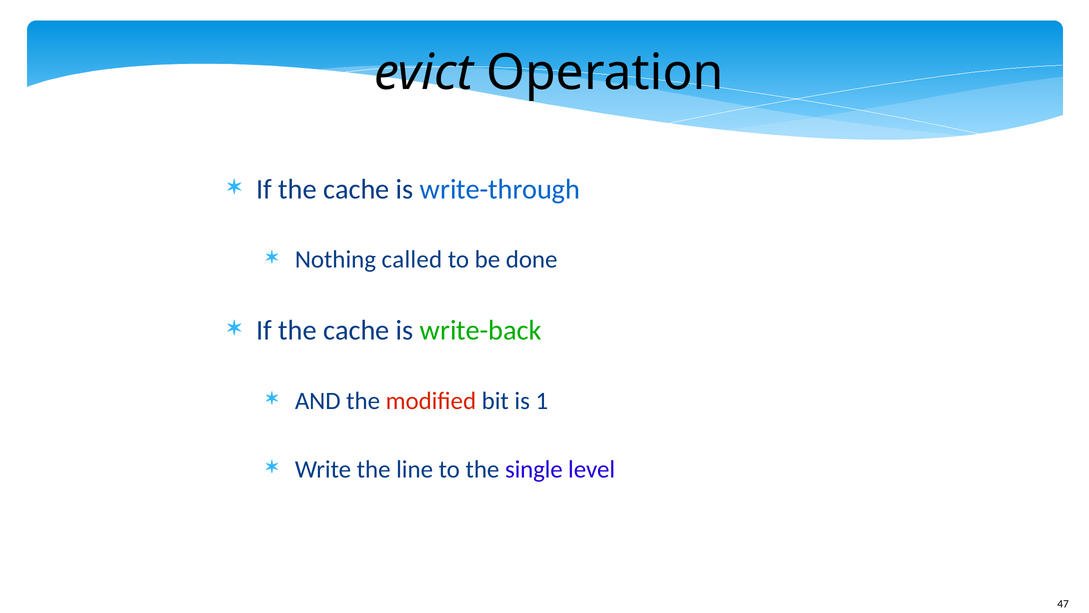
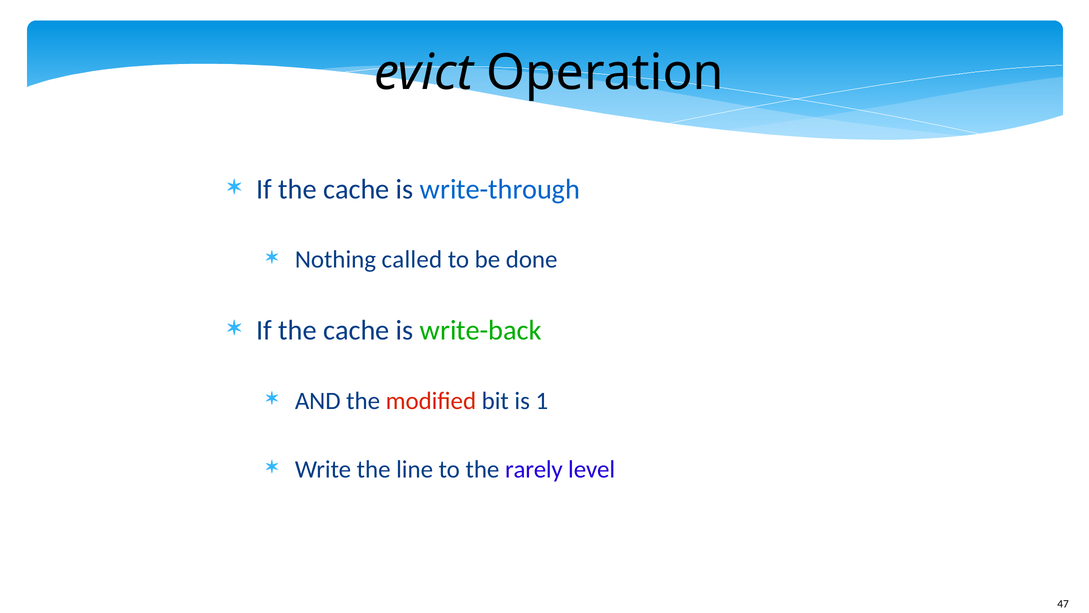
single: single -> rarely (534, 469)
